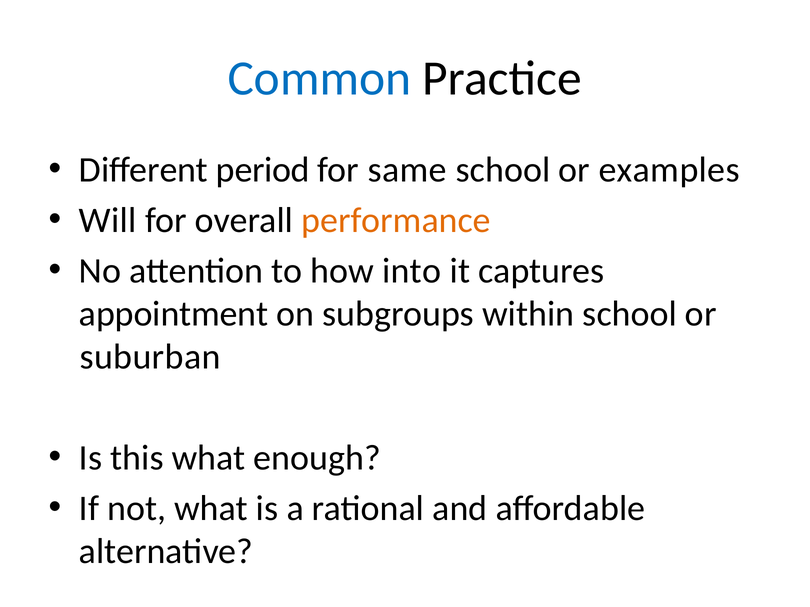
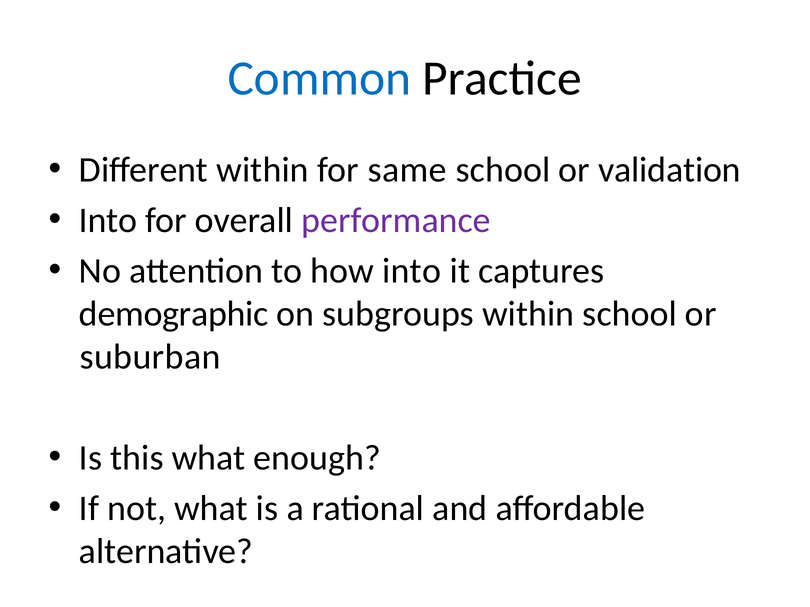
Different period: period -> within (263, 170)
examples: examples -> validation (669, 170)
Will: Will -> Into (108, 220)
performance colour: orange -> purple (396, 220)
appointment: appointment -> demographic (174, 314)
